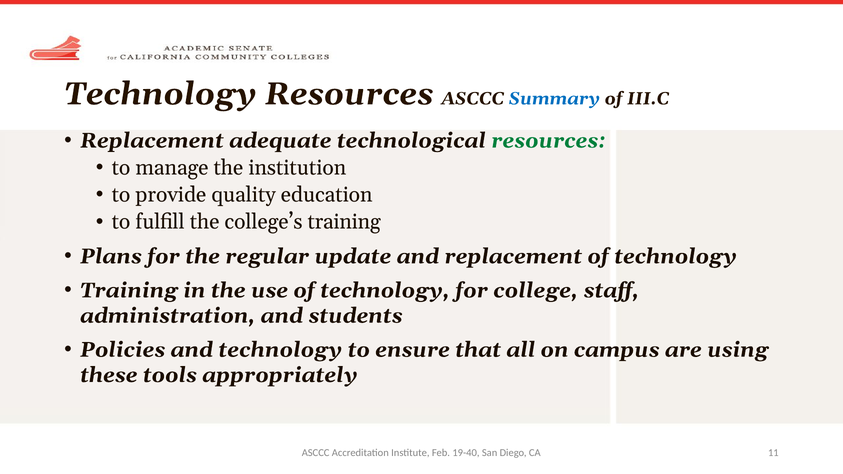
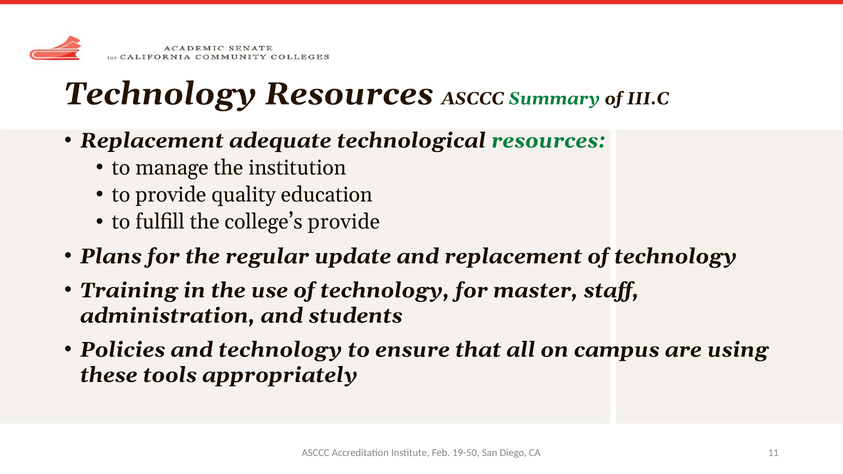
Summary colour: blue -> green (554, 99)
college’s training: training -> provide (344, 222)
college: college -> master (536, 291)
19-40: 19-40 -> 19-50 (466, 453)
